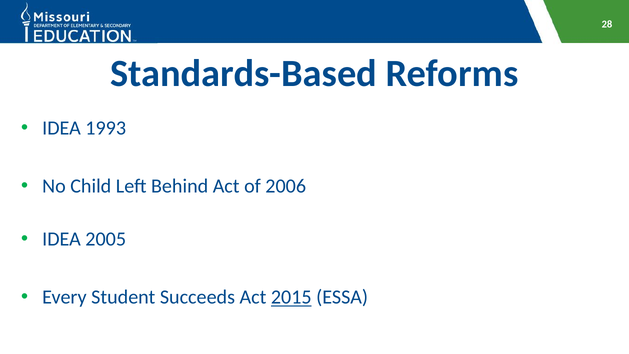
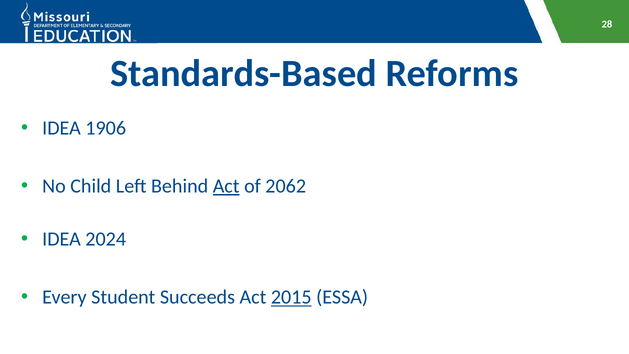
1993: 1993 -> 1906 (106, 128)
Act underline: none -> present (226, 186)
2006: 2006 -> 2062 (286, 186)
2005: 2005 -> 2024 (106, 239)
